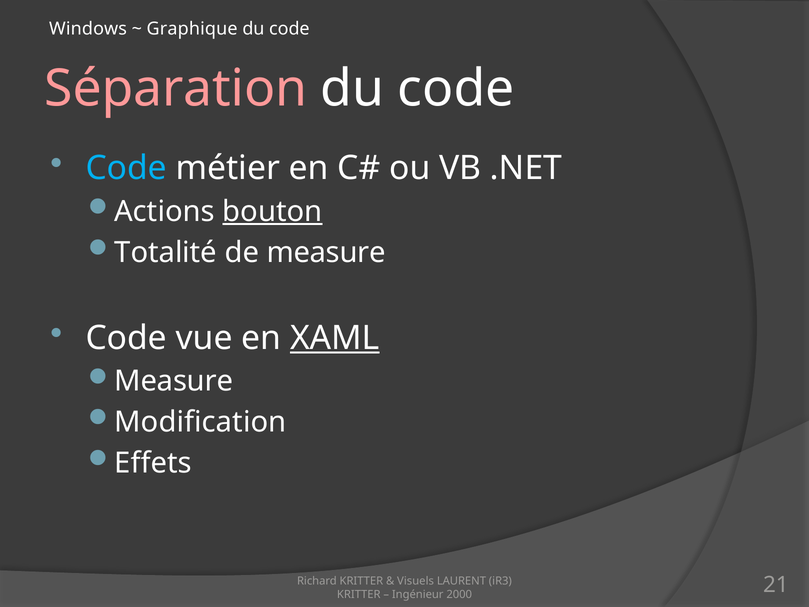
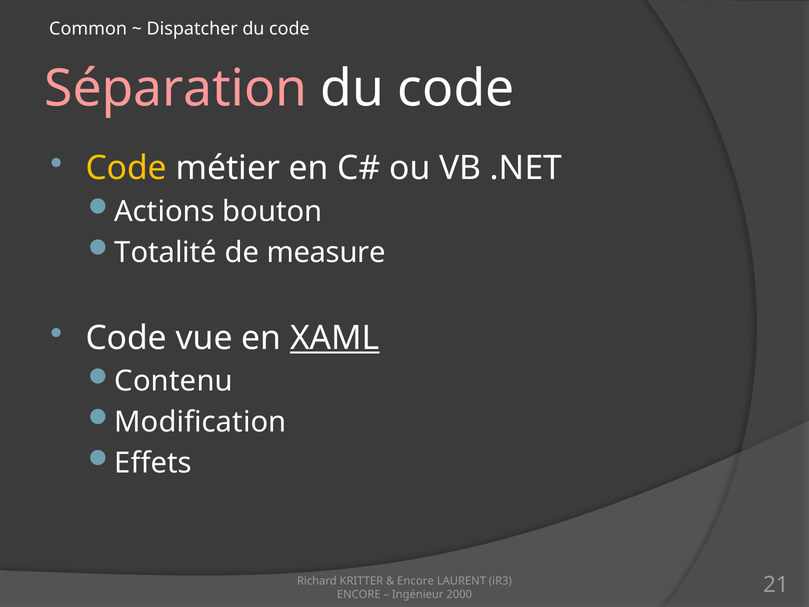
Windows: Windows -> Common (88, 29)
Graphique: Graphique -> Dispatcher (192, 29)
Code colour: light blue -> yellow (126, 168)
bouton underline: present -> none (272, 211)
Measure: Measure -> Contenu (174, 381)
Visuels: Visuels -> Encore (416, 581)
KRITTER: KRITTER -> ENCORE (359, 594)
